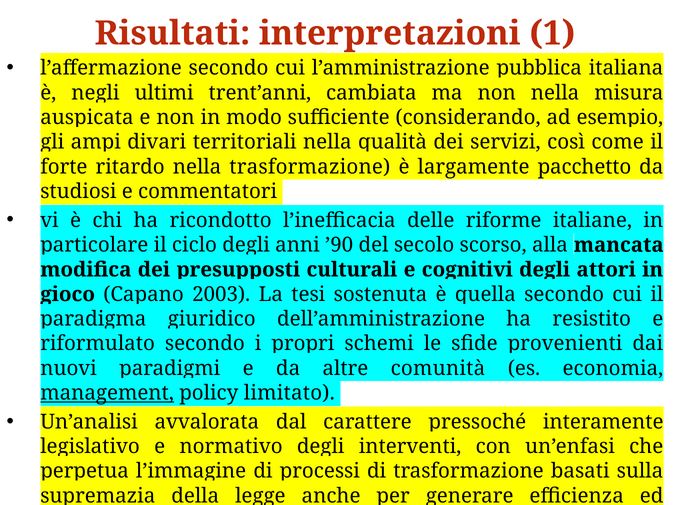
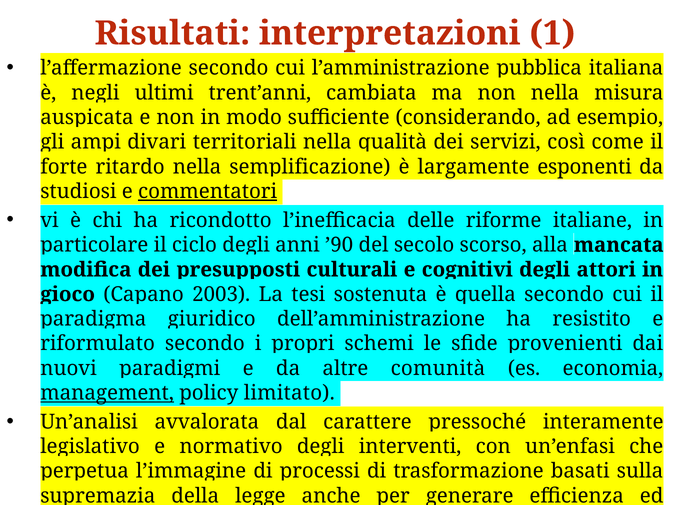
trasformazione: trasformazione -> semplificazione (310, 167)
pacchetto: pacchetto -> esponenti (584, 167)
commentatori underline: none -> present (208, 191)
